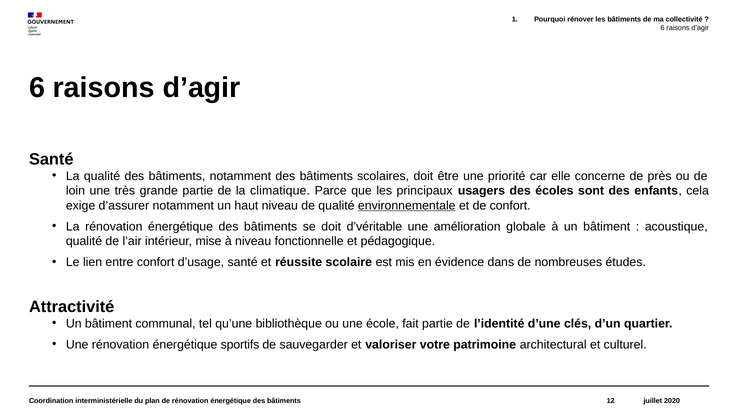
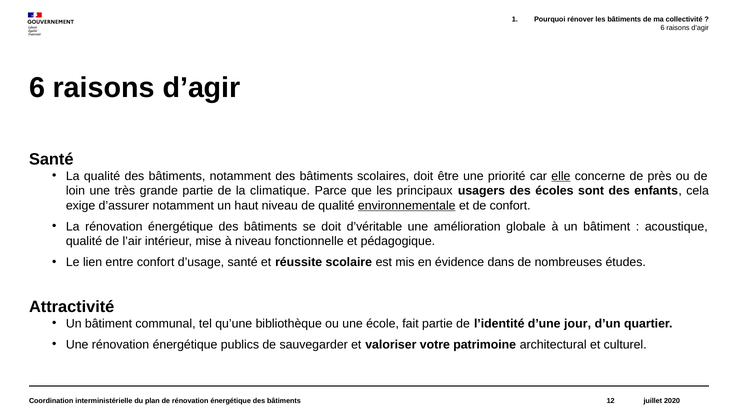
elle underline: none -> present (561, 176)
clés: clés -> jour (578, 324)
sportifs: sportifs -> publics (240, 345)
